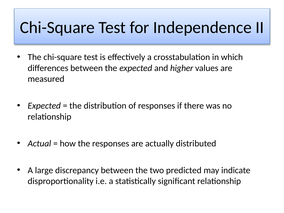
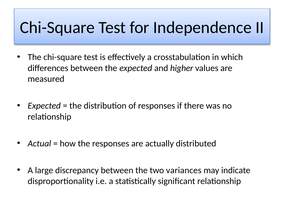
predicted: predicted -> variances (184, 170)
